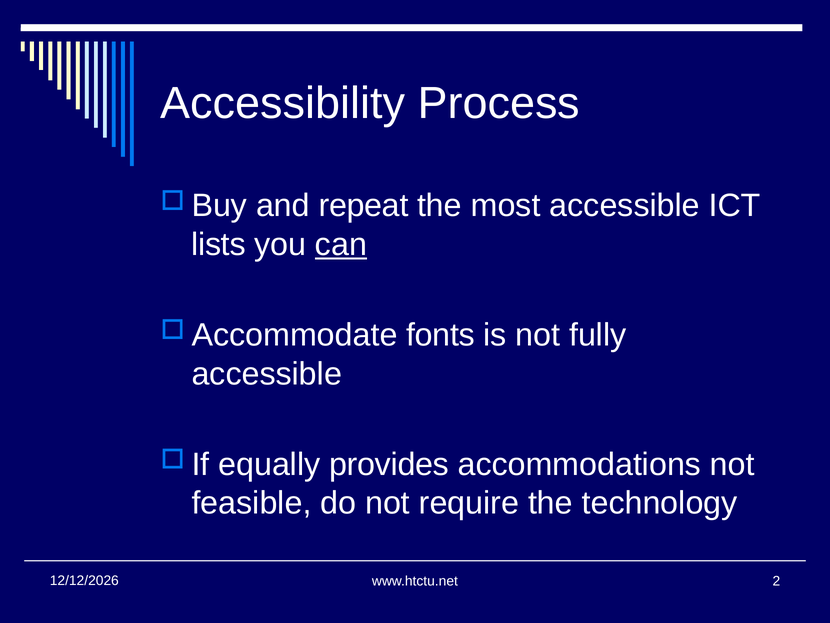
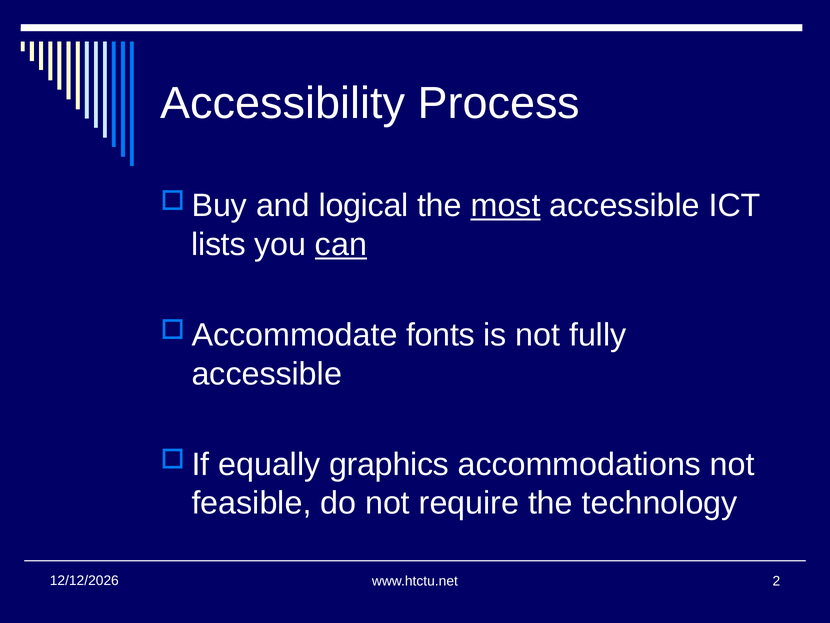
repeat: repeat -> logical (364, 206)
most underline: none -> present (506, 206)
provides: provides -> graphics (389, 464)
